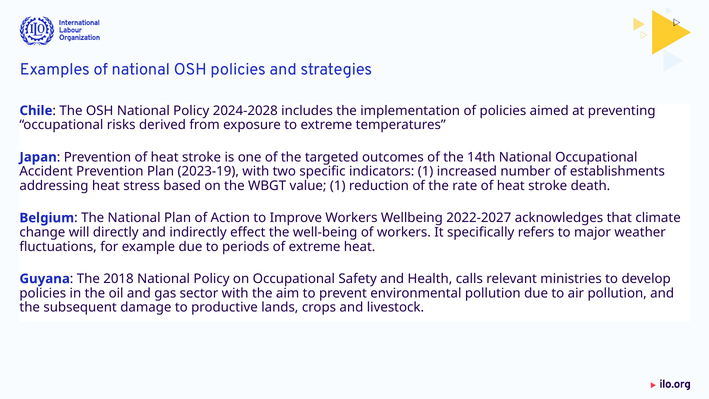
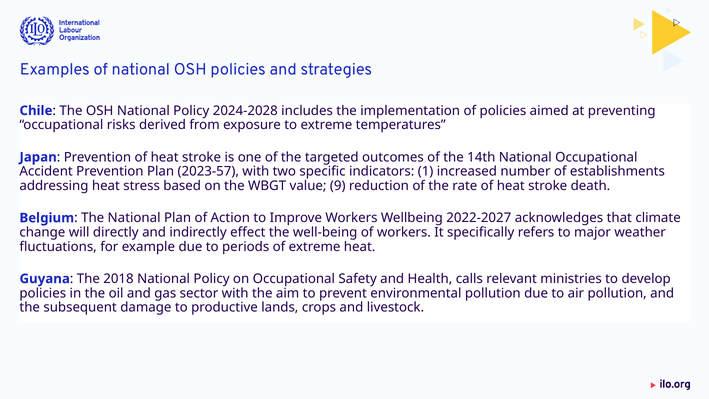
2023-19: 2023-19 -> 2023-57 (208, 171)
value 1: 1 -> 9 (338, 186)
